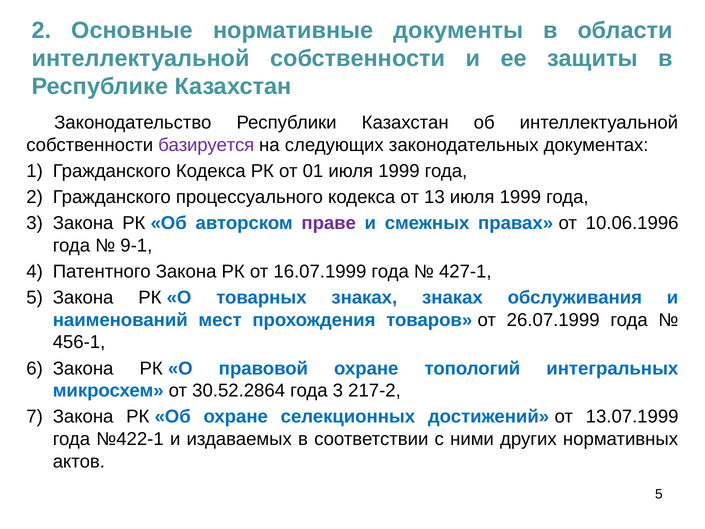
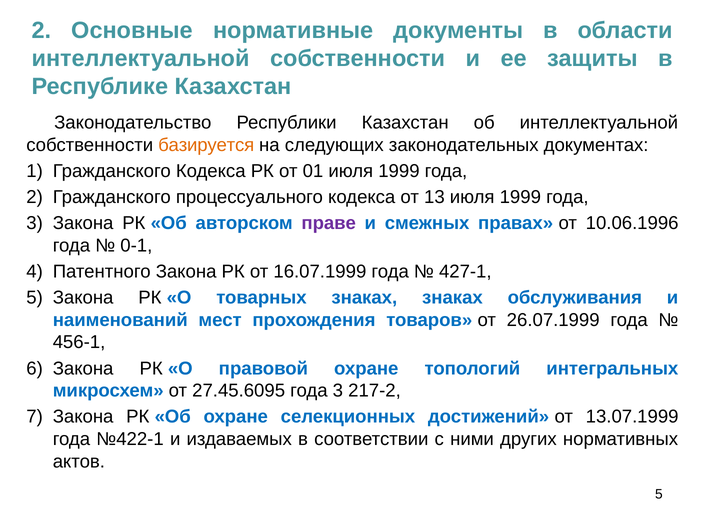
базируется colour: purple -> orange (206, 145)
9-1: 9-1 -> 0-1 (136, 245)
30.52.2864: 30.52.2864 -> 27.45.6095 (239, 391)
